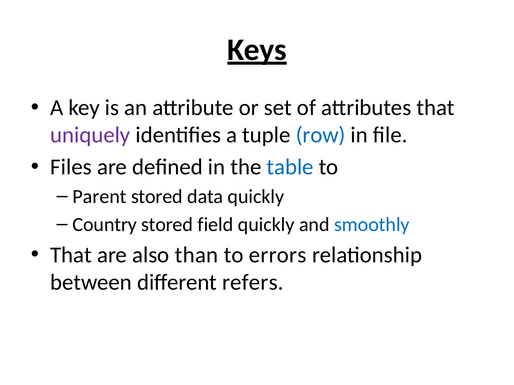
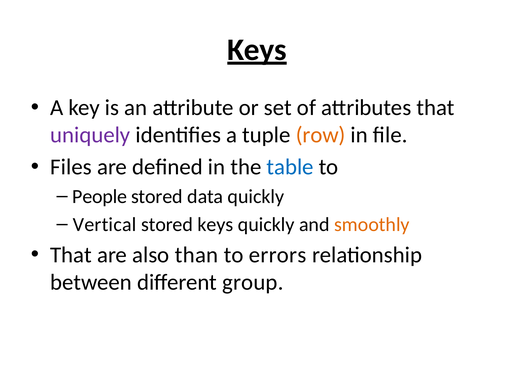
row colour: blue -> orange (321, 135)
Parent: Parent -> People (100, 197)
Country: Country -> Vertical (105, 225)
stored field: field -> keys (215, 225)
smoothly colour: blue -> orange (372, 225)
refers: refers -> group (253, 283)
